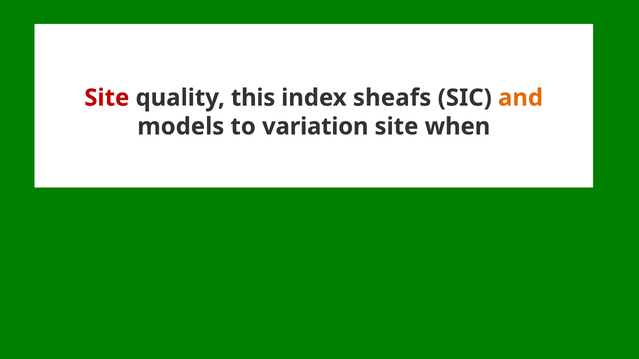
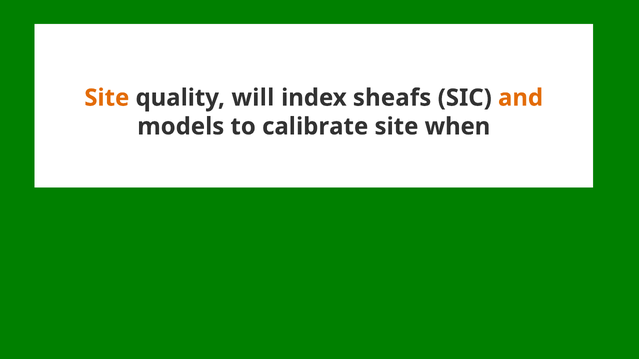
Site colour: red -> orange (107, 98)
this: this -> will (253, 98)
variation: variation -> calibrate (315, 127)
